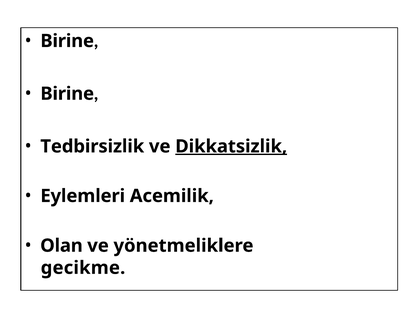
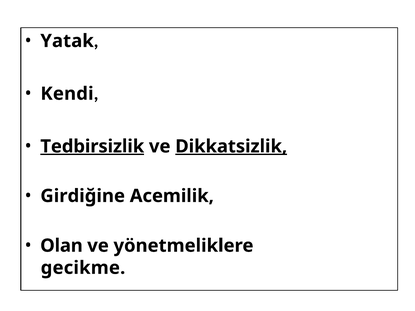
Birine: Birine -> Yatak (67, 41)
Birine: Birine -> Kendi (67, 94)
Tedbirsizlik underline: none -> present (92, 147)
Eylemleri: Eylemleri -> Girdiğine (83, 196)
